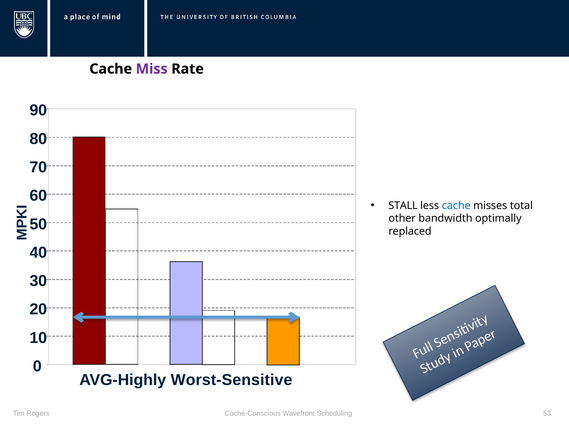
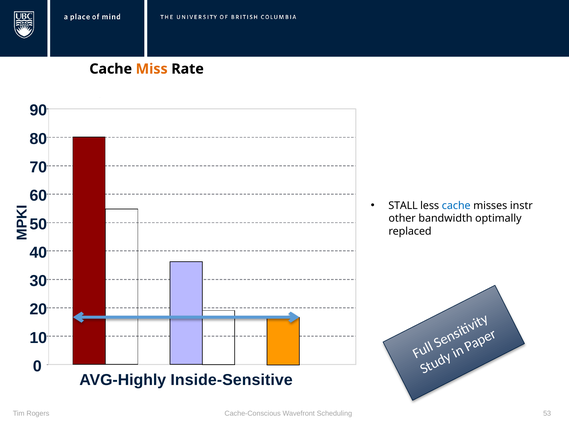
Miss colour: purple -> orange (152, 69)
total: total -> instr (521, 205)
Worst-Sensitive: Worst-Sensitive -> Inside-Sensitive (232, 380)
